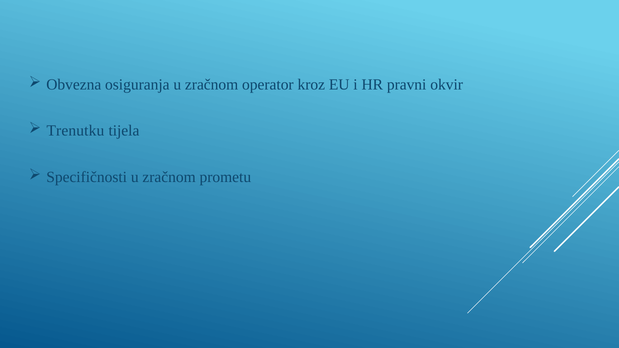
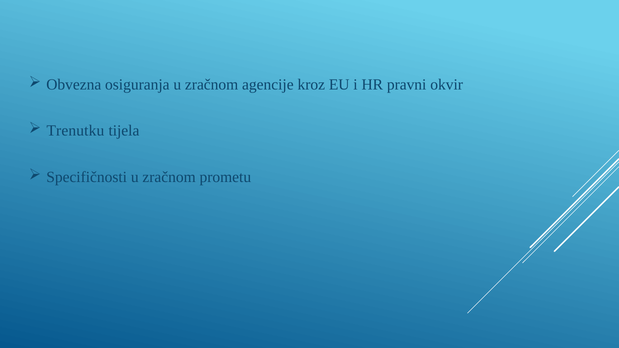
operator: operator -> agencije (268, 85)
